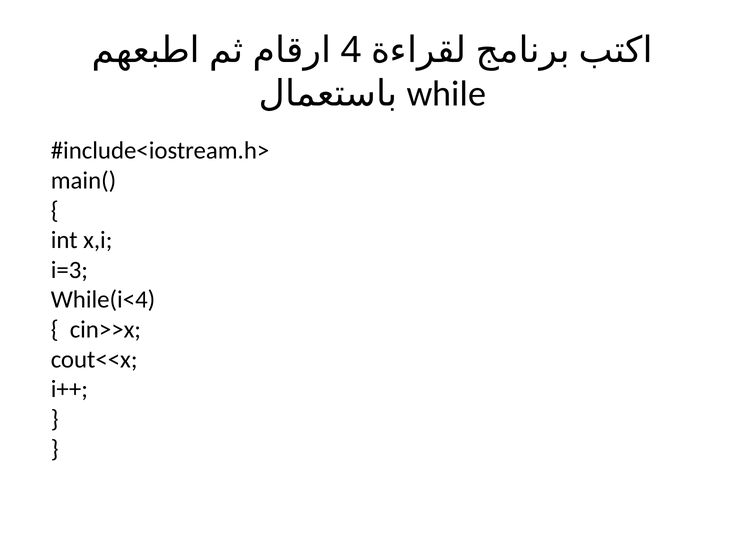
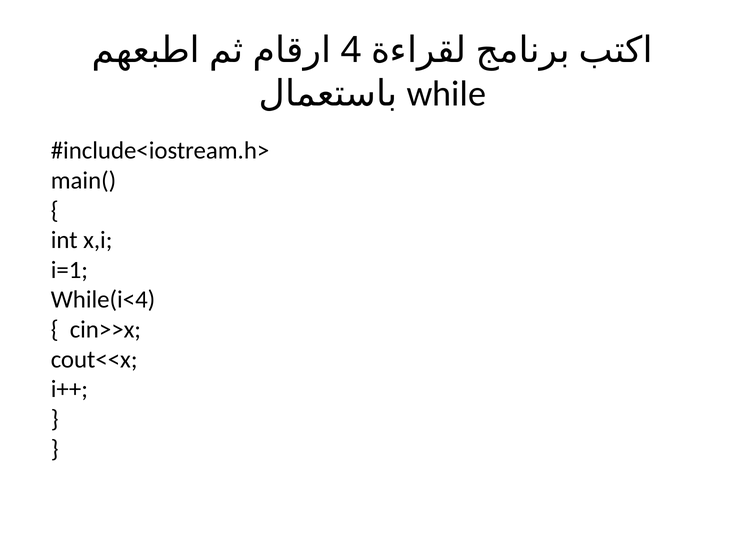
i=3: i=3 -> i=1 (69, 270)
